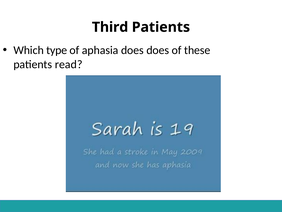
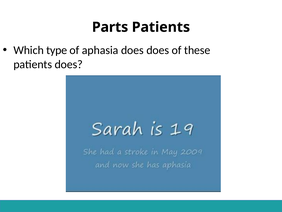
Third: Third -> Parts (110, 27)
patients read: read -> does (69, 64)
